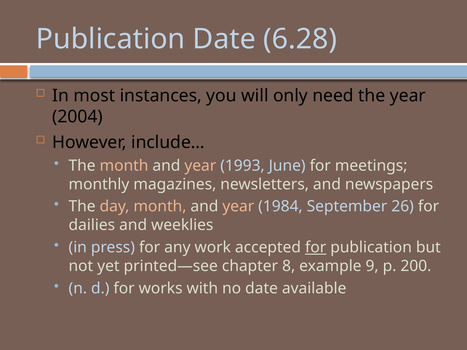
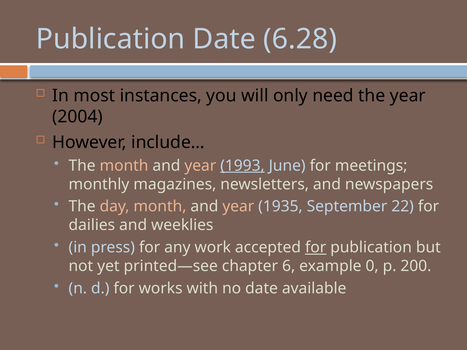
1993 underline: none -> present (242, 166)
1984: 1984 -> 1935 (280, 207)
26: 26 -> 22 (403, 207)
8: 8 -> 6 (289, 266)
9: 9 -> 0 (372, 266)
